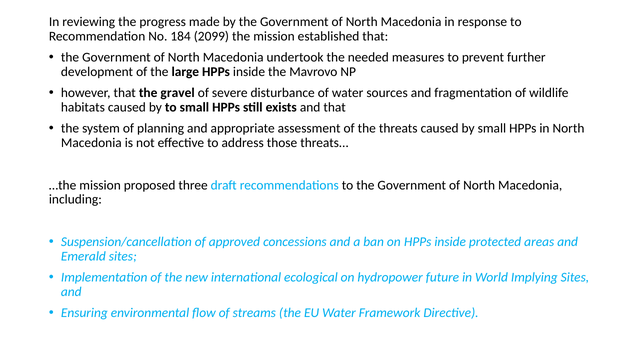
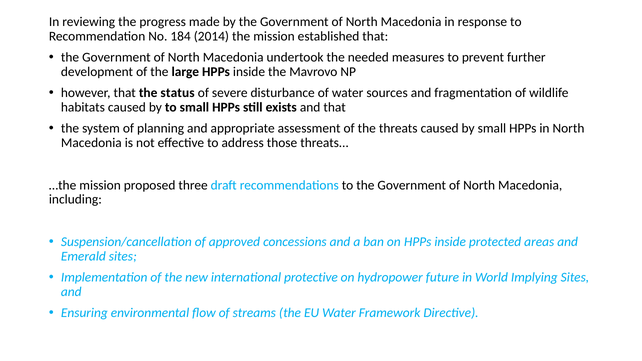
2099: 2099 -> 2014 (211, 36)
gravel: gravel -> status (178, 93)
ecological: ecological -> protective (311, 277)
